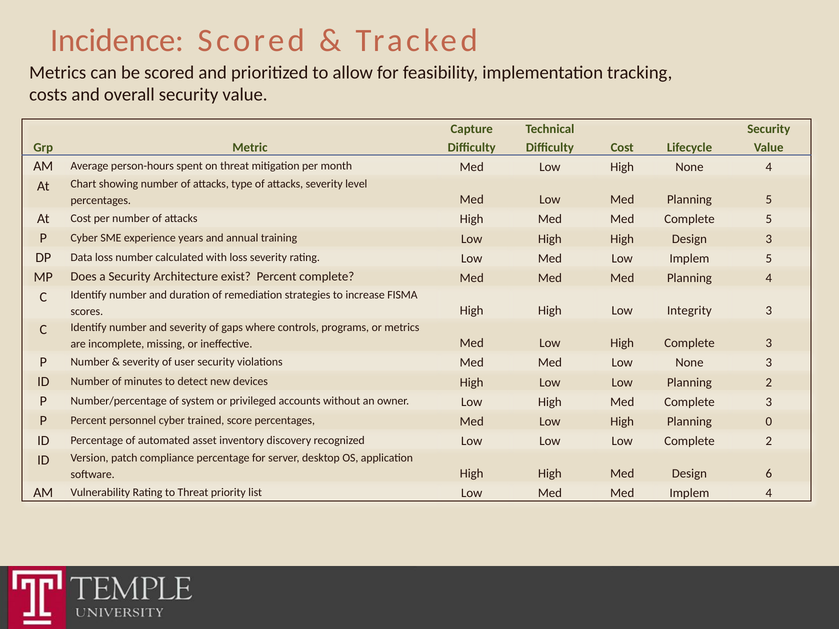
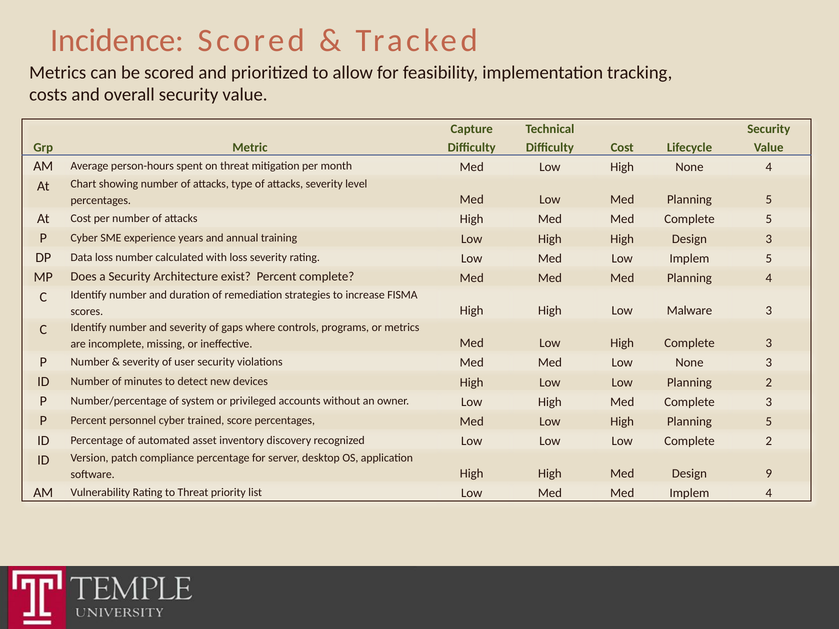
Integrity: Integrity -> Malware (690, 311)
High Planning 0: 0 -> 5 (769, 422)
6: 6 -> 9 (769, 474)
